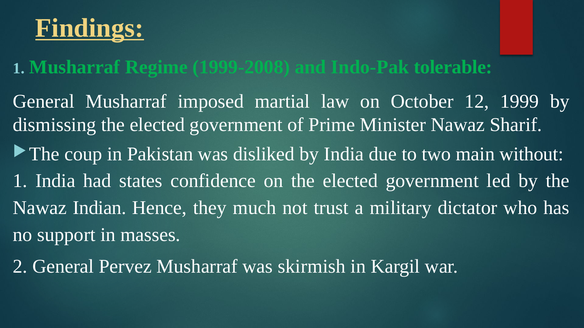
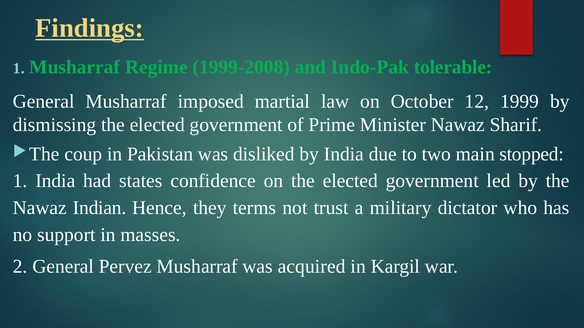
without: without -> stopped (532, 154)
much: much -> terms (255, 208)
skirmish: skirmish -> acquired (312, 267)
